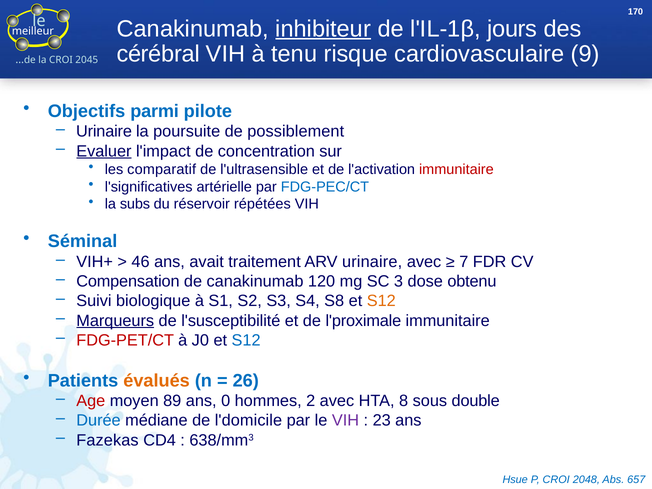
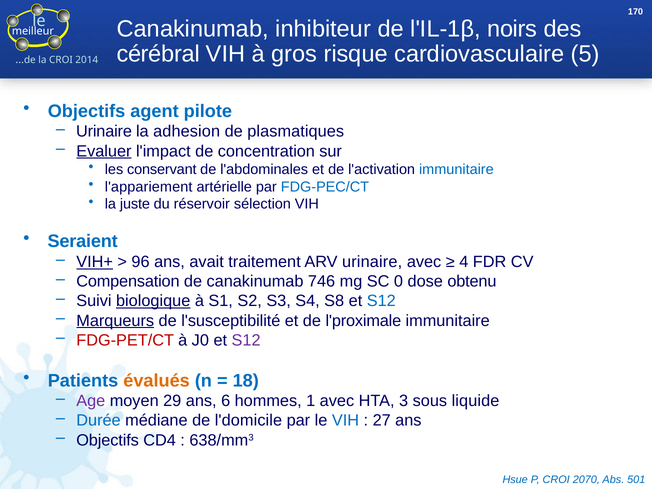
inhibiteur underline: present -> none (323, 29)
jours: jours -> noirs (512, 29)
tenu: tenu -> gros (294, 54)
9: 9 -> 5 (585, 54)
2045: 2045 -> 2014 (87, 60)
parmi: parmi -> agent (154, 111)
poursuite: poursuite -> adhesion (187, 132)
possiblement: possiblement -> plasmatiques (296, 132)
comparatif: comparatif -> conservant (162, 169)
l'ultrasensible: l'ultrasensible -> l'abdominales (264, 169)
immunitaire colour: red -> blue (456, 169)
l'significatives: l'significatives -> l'appariement (149, 187)
subs: subs -> juste (135, 204)
répétées: répétées -> sélection (262, 204)
Séminal: Séminal -> Seraient (83, 241)
VIH+ underline: none -> present (95, 262)
46: 46 -> 96 (141, 262)
7: 7 -> 4 (464, 262)
120: 120 -> 746 (322, 282)
3: 3 -> 0 (399, 282)
biologique underline: none -> present (153, 301)
S12 colour: orange -> blue (381, 301)
S12 colour: blue -> purple (246, 340)
26: 26 -> 18 (246, 381)
Age colour: red -> purple (91, 401)
89: 89 -> 29 (172, 401)
0: 0 -> 6 (226, 401)
2: 2 -> 1 (311, 401)
8: 8 -> 3 (404, 401)
double: double -> liquide (476, 401)
VIH colour: purple -> blue (346, 421)
23: 23 -> 27 (382, 421)
Fazekas: Fazekas -> Objectifs (108, 440)
2048: 2048 -> 2070 (586, 480)
657: 657 -> 501 (636, 480)
